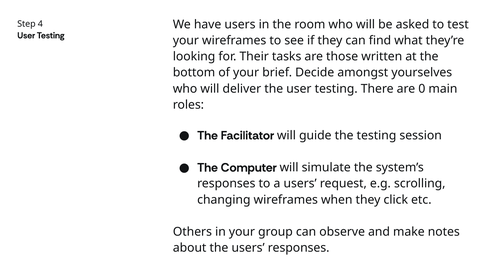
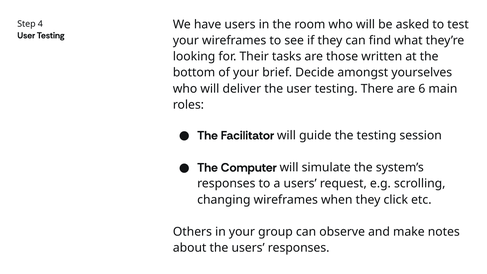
0: 0 -> 6 (422, 89)
